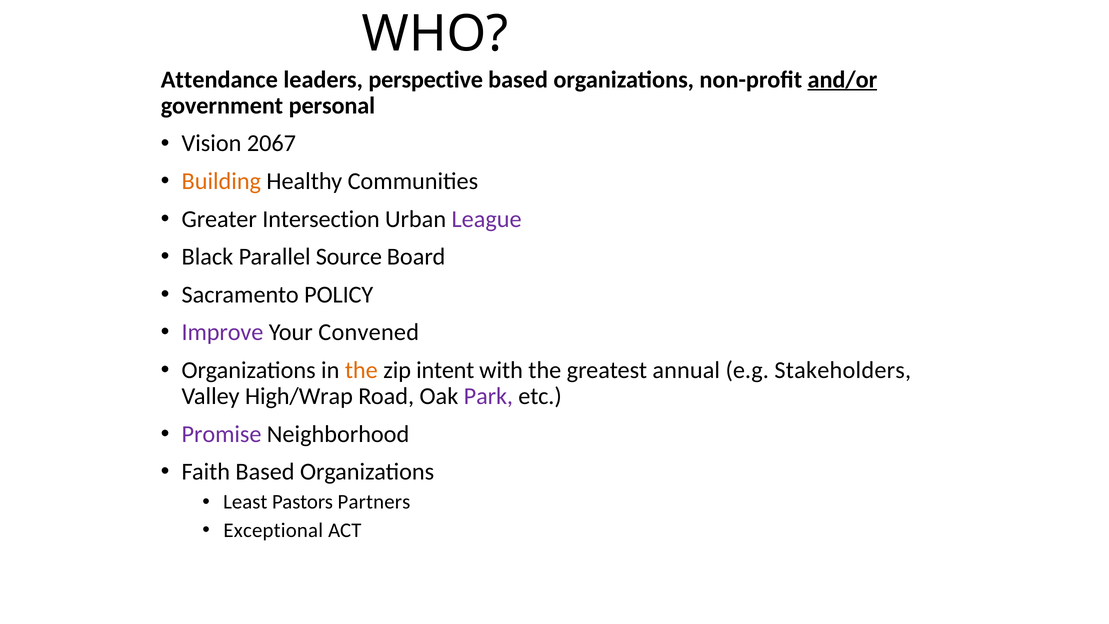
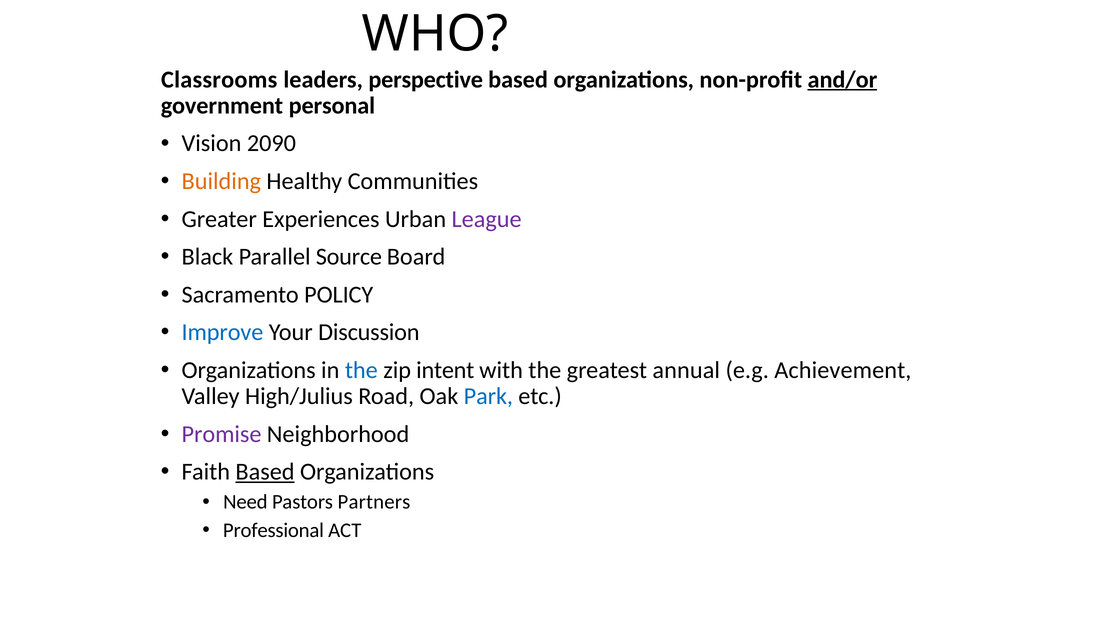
Attendance: Attendance -> Classrooms (219, 79)
2067: 2067 -> 2090 (271, 143)
Intersection: Intersection -> Experiences (321, 219)
Improve colour: purple -> blue (222, 332)
Convened: Convened -> Discussion (369, 332)
the colour: orange -> blue (361, 370)
Stakeholders: Stakeholders -> Achievement (843, 370)
High/Wrap: High/Wrap -> High/Julius (299, 396)
Park colour: purple -> blue (488, 396)
Based underline: none -> present (265, 472)
Least: Least -> Need (245, 502)
Exceptional: Exceptional -> Professional (273, 530)
